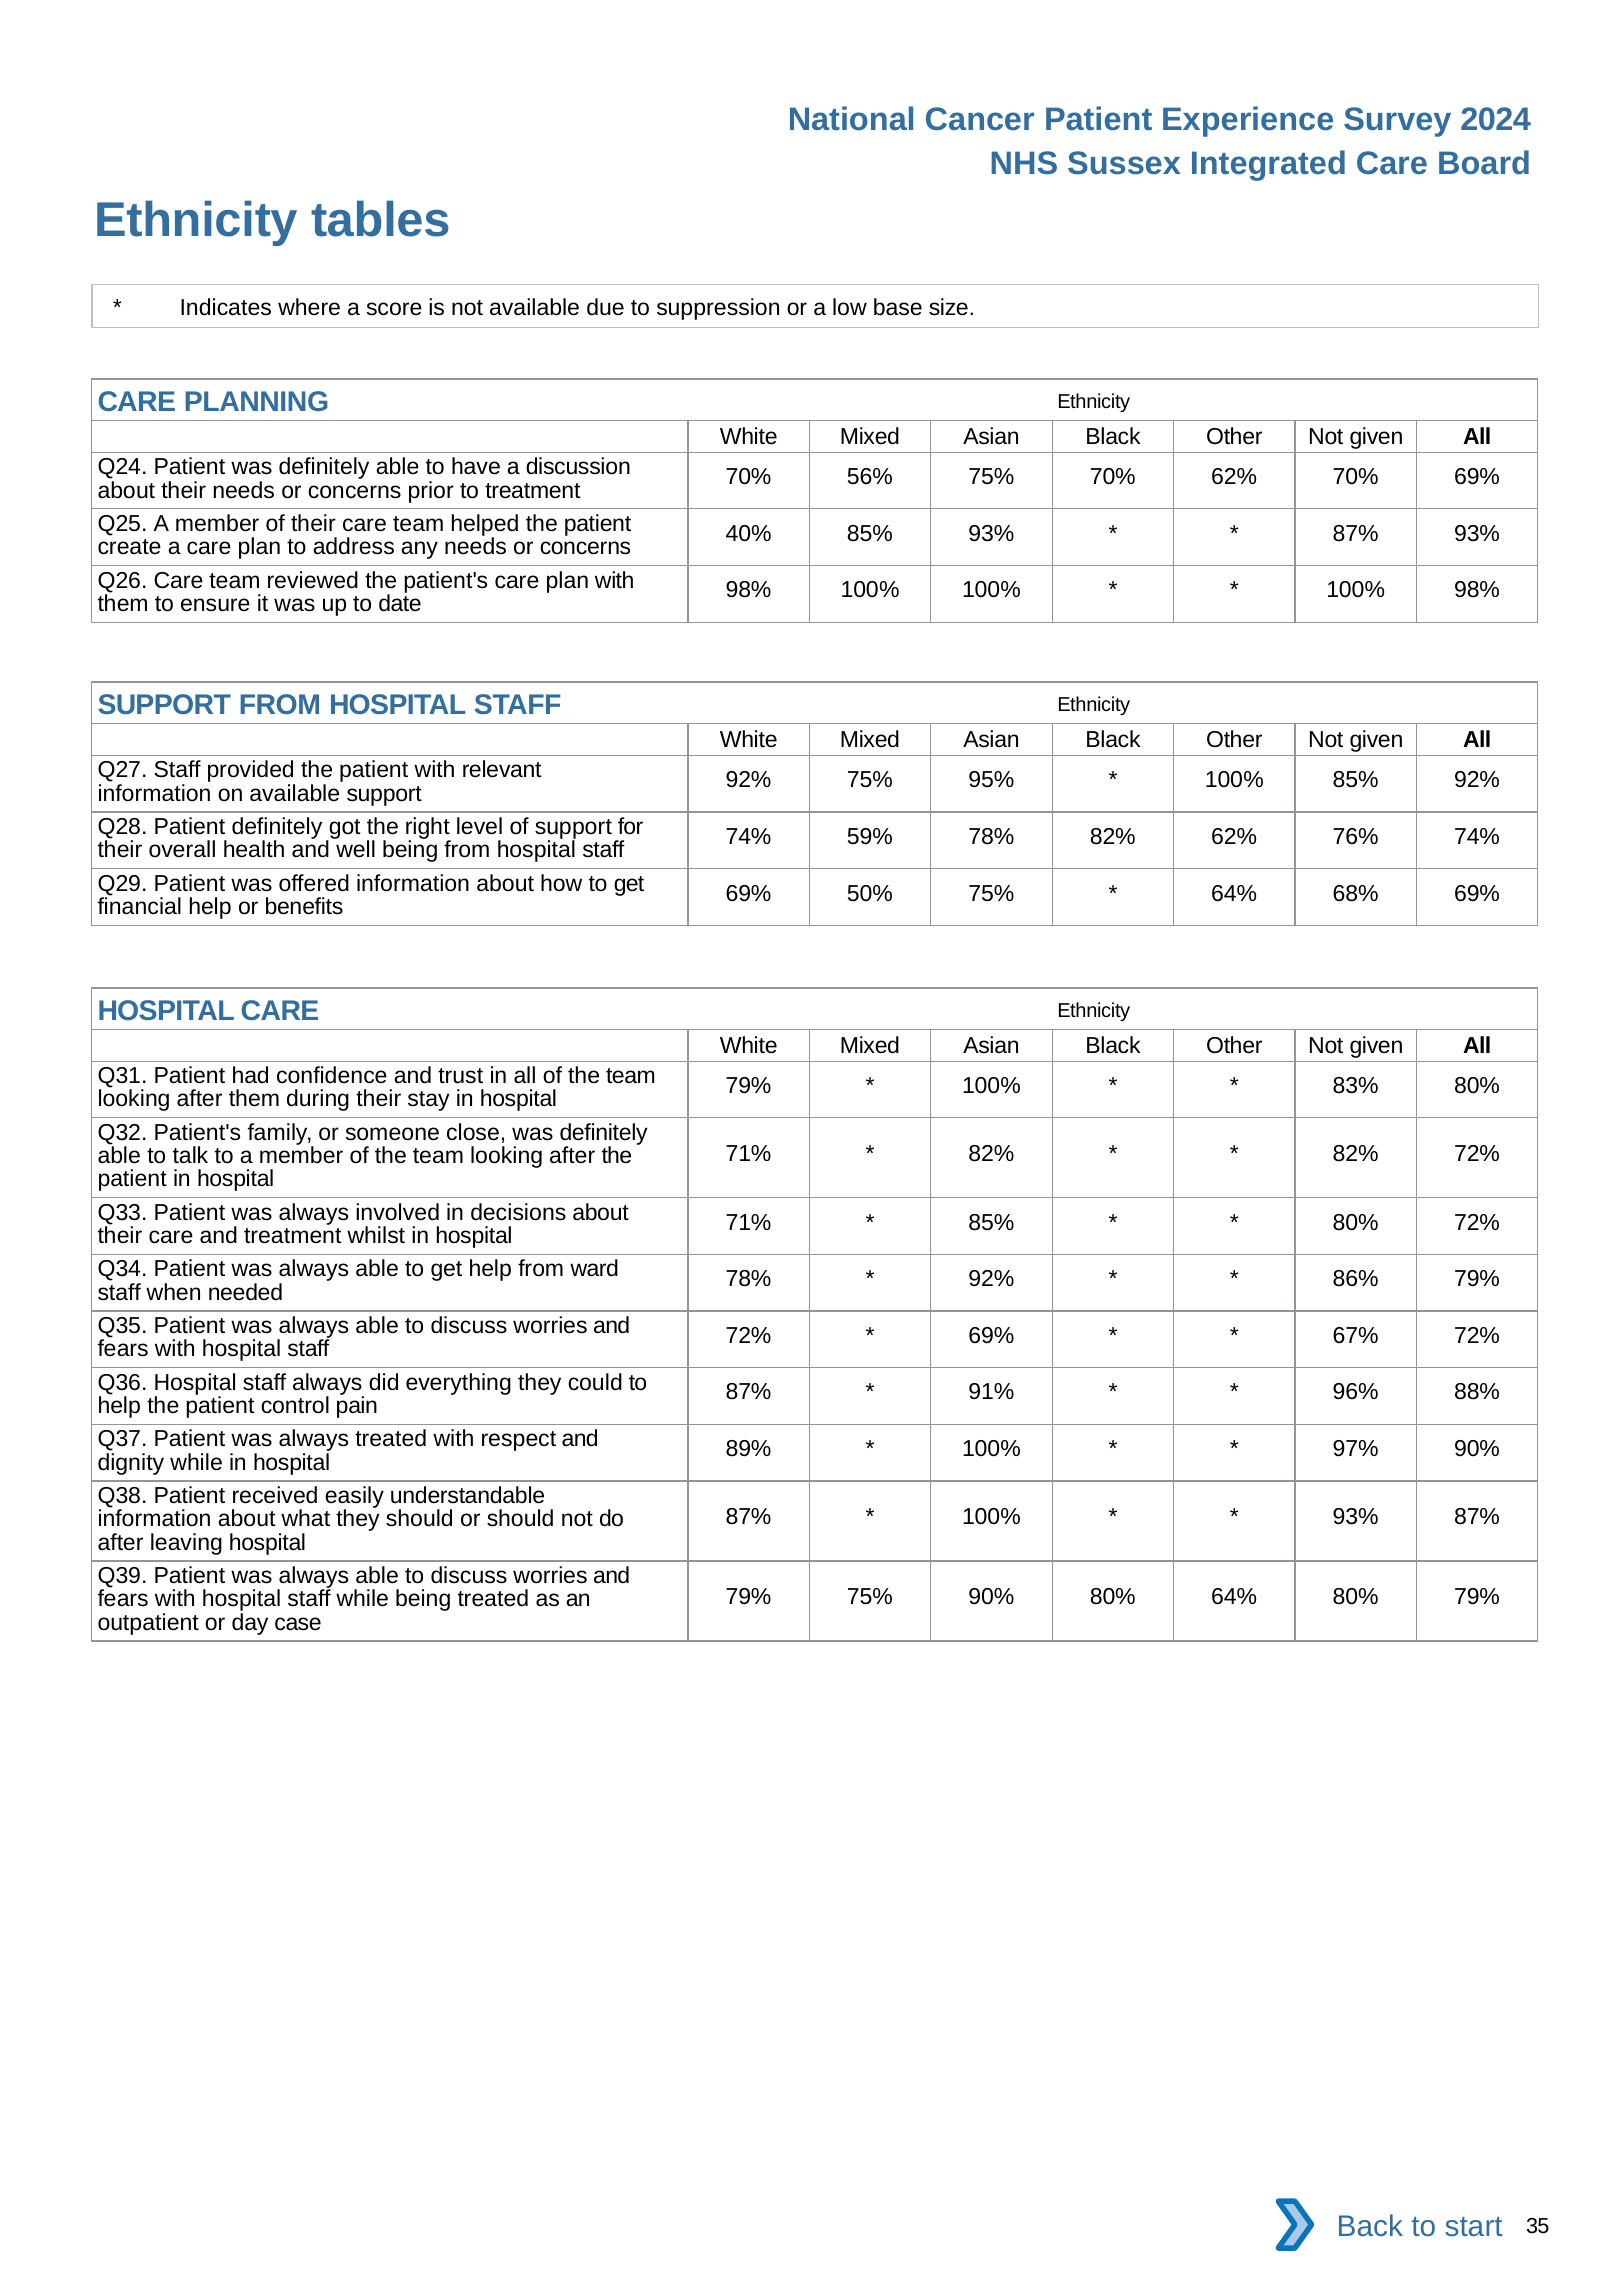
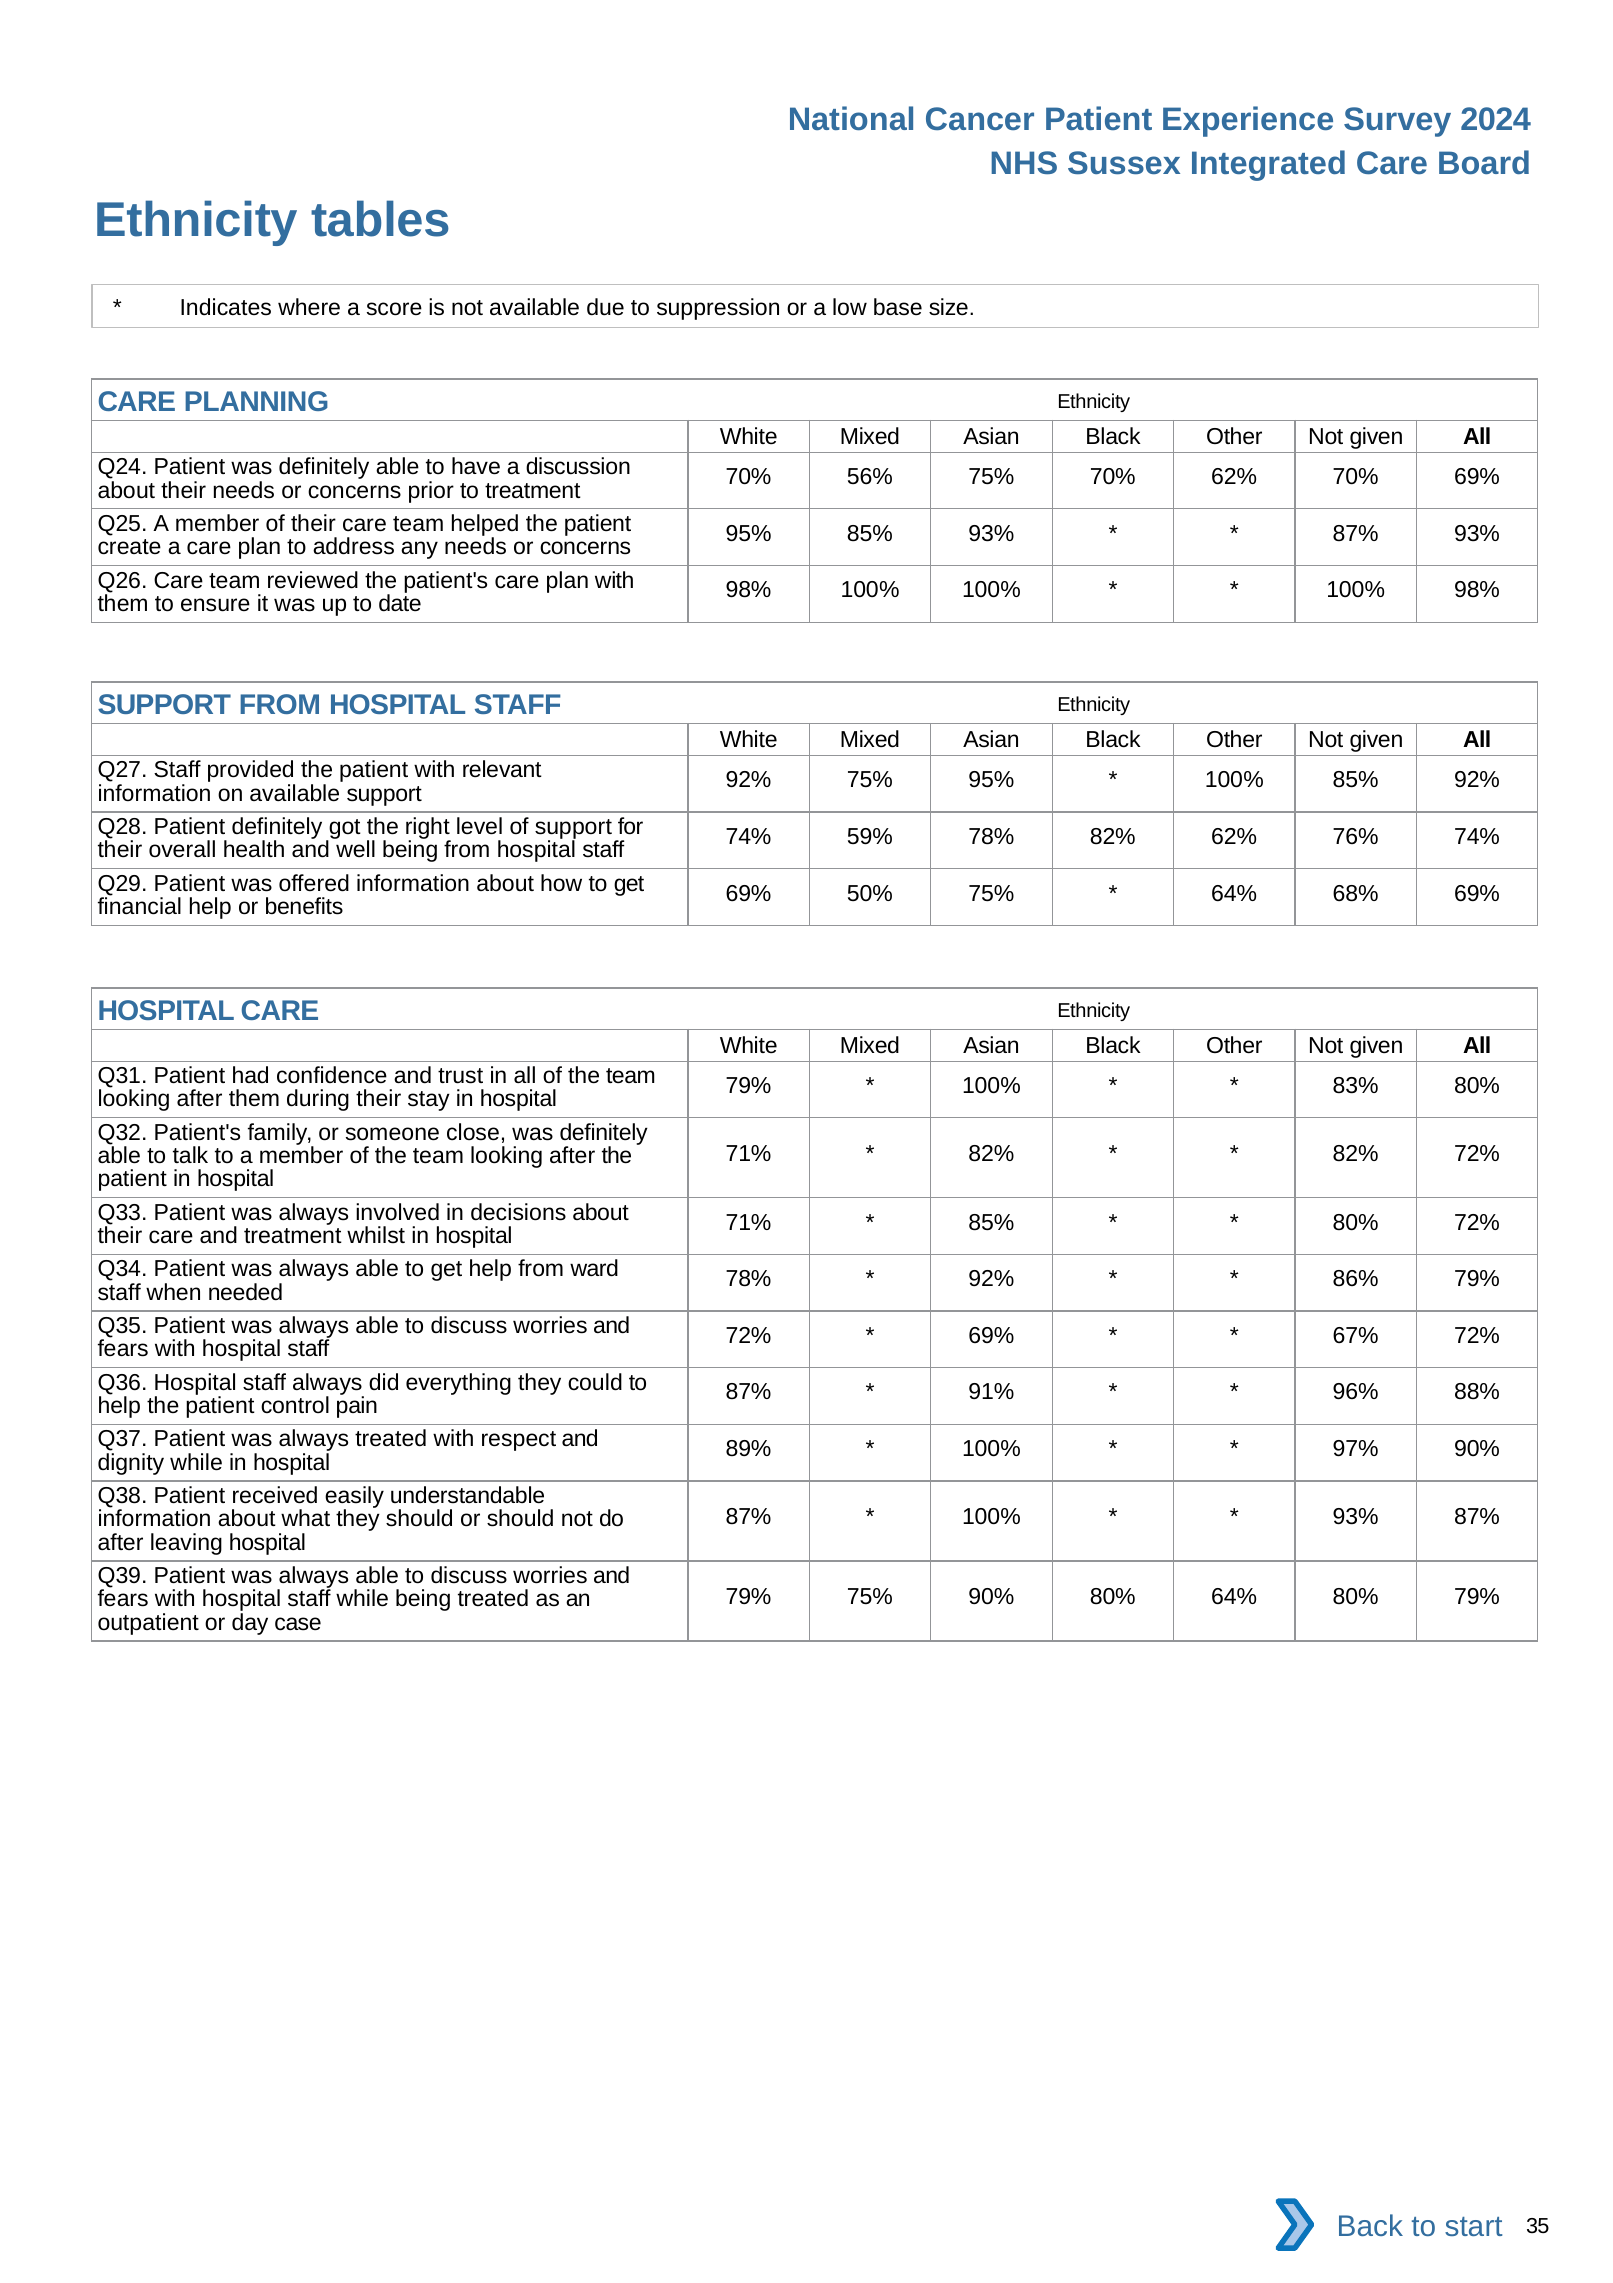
40%: 40% -> 95% (749, 533)
